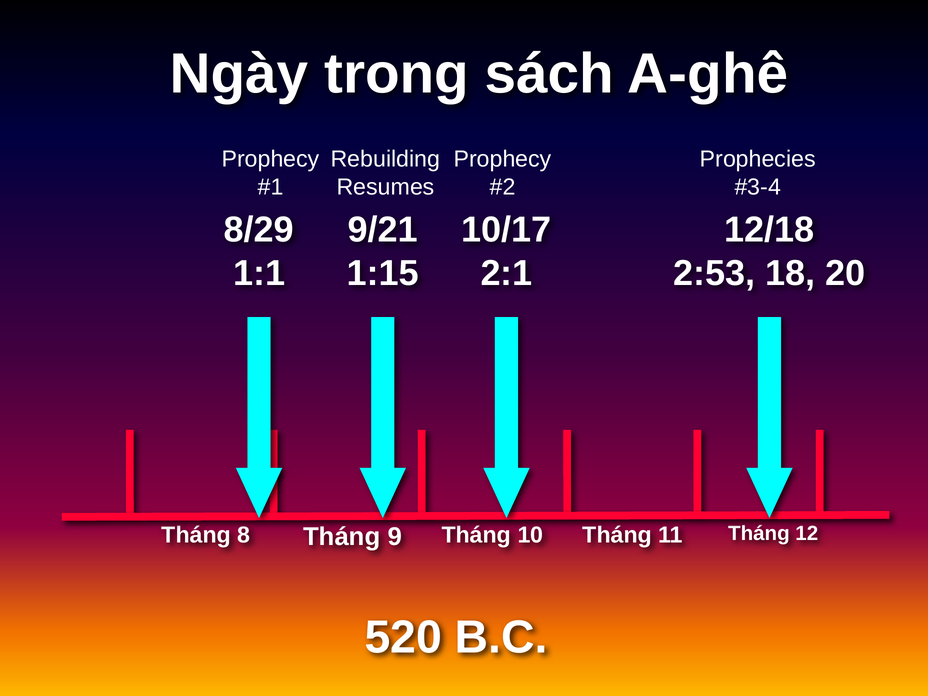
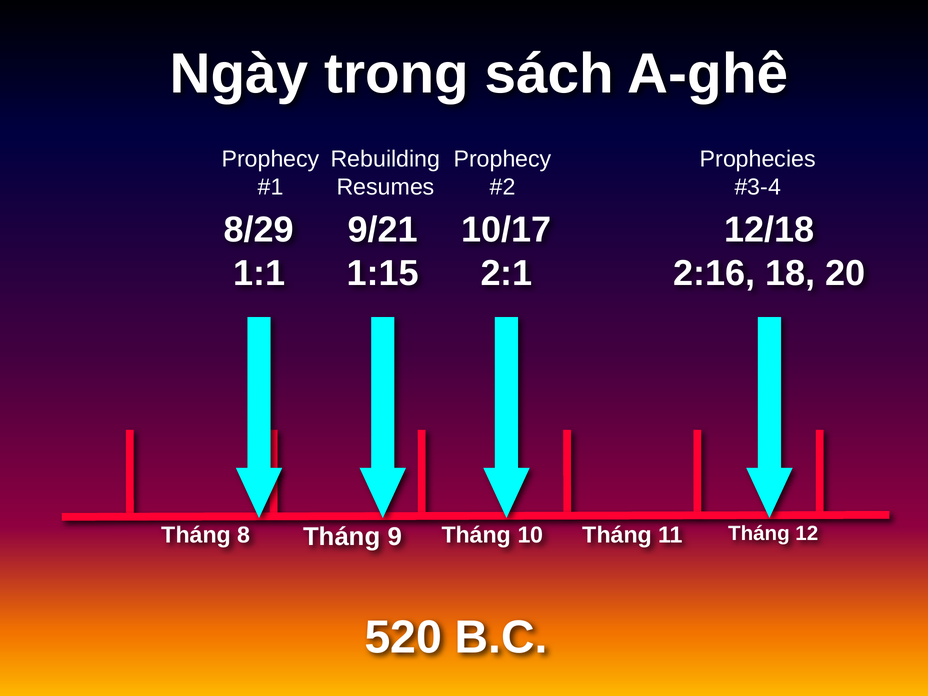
2:53: 2:53 -> 2:16 (714, 273)
